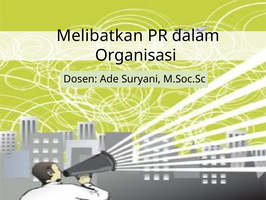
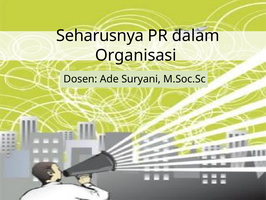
Melibatkan: Melibatkan -> Seharusnya (100, 36)
